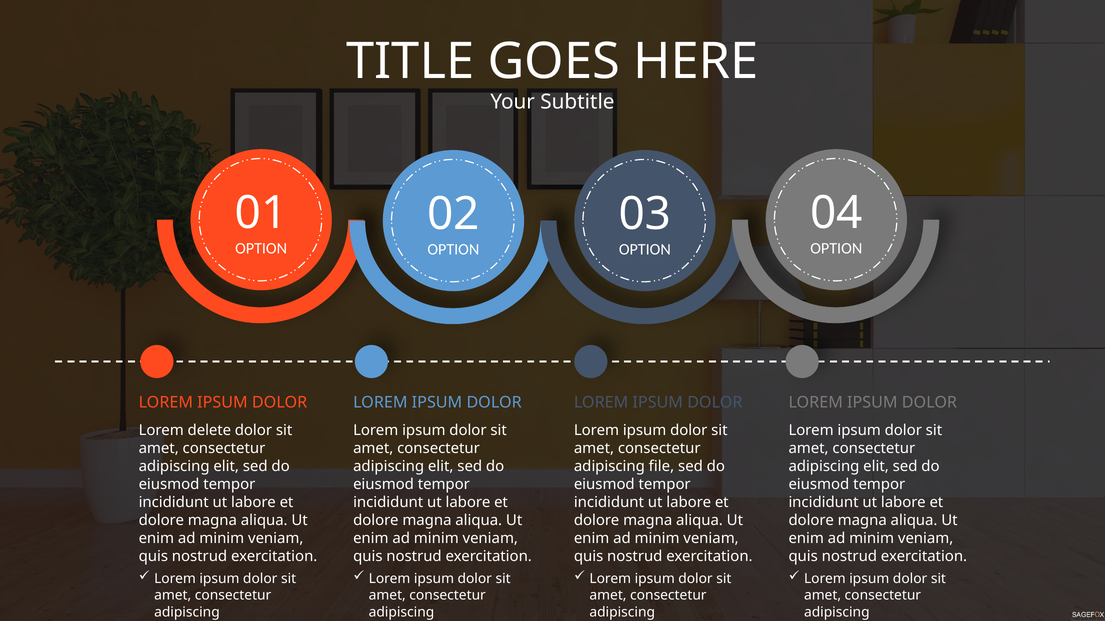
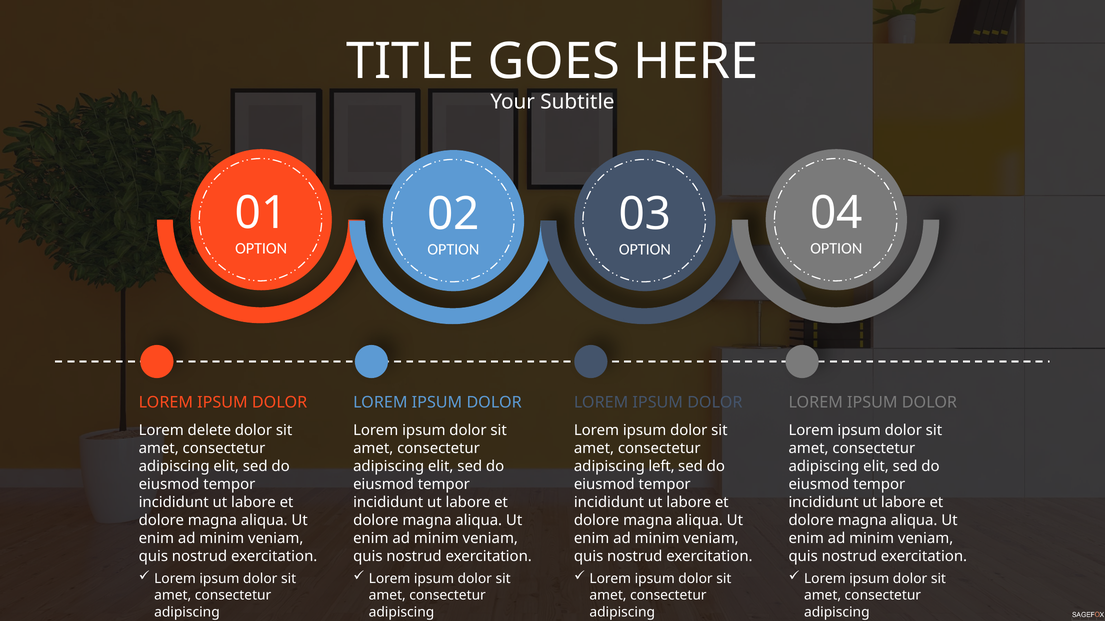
file: file -> left (662, 467)
